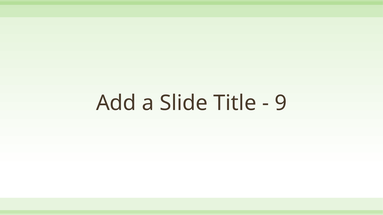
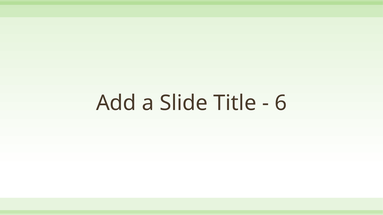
9: 9 -> 6 (281, 103)
